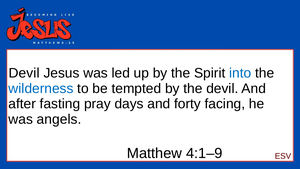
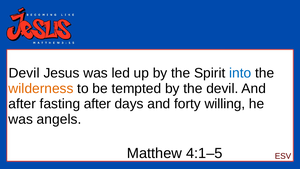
wilderness colour: blue -> orange (41, 88)
fasting pray: pray -> after (97, 104)
facing: facing -> willing (225, 104)
4:1–9: 4:1–9 -> 4:1–5 (204, 153)
